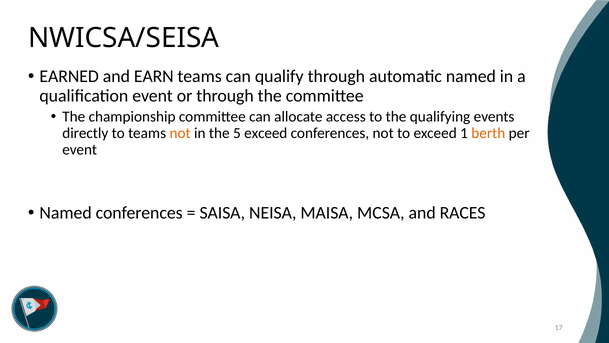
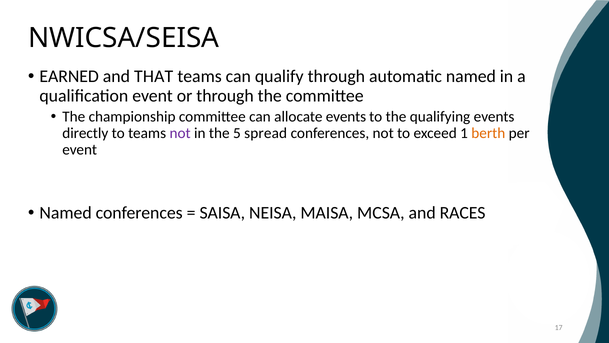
EARN: EARN -> THAT (154, 76)
allocate access: access -> events (346, 117)
not colour: orange -> purple (180, 133)
5 exceed: exceed -> spread (266, 133)
